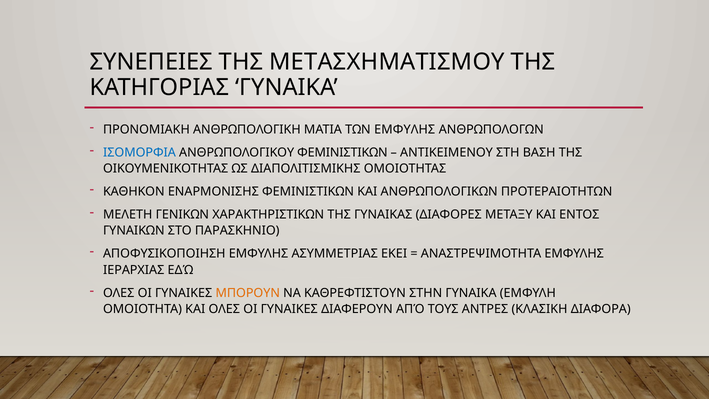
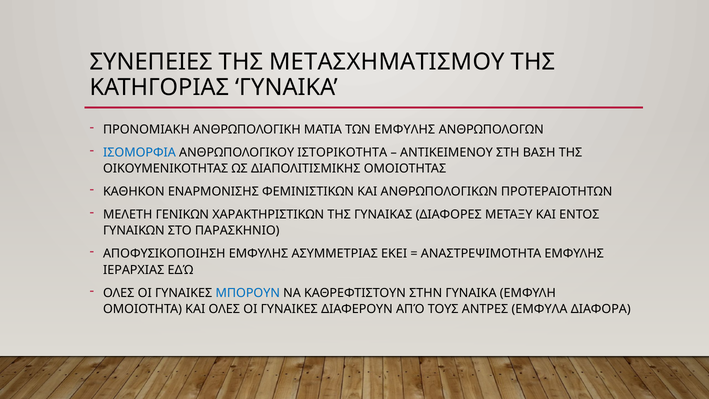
ΑΝΘΡΩΠΟΛΟΓΙΚΟΥ ΦΕΜΙΝΙΣΤΙΚΩΝ: ΦΕΜΙΝΙΣΤΙΚΩΝ -> ΙΣΤΟΡΙΚΟΤΗΤΑ (342, 152)
ΜΠΟΡΟΥΝ colour: orange -> blue (248, 293)
ΚΛΑΣΙΚΗ: ΚΛΑΣΙΚΗ -> ΕΜΦΥΛΑ (539, 309)
